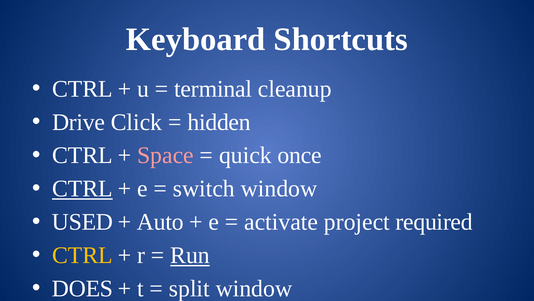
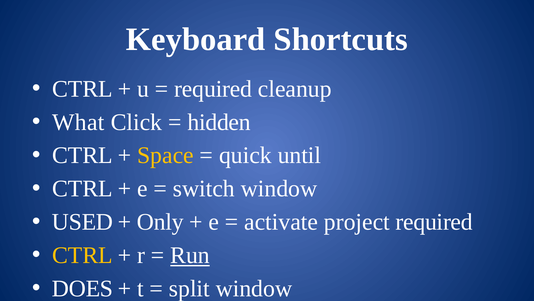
terminal: terminal -> required (213, 89)
Drive: Drive -> What (78, 122)
Space colour: pink -> yellow (165, 155)
once: once -> until (299, 155)
CTRL underline: present -> none (82, 188)
Auto: Auto -> Only (160, 222)
